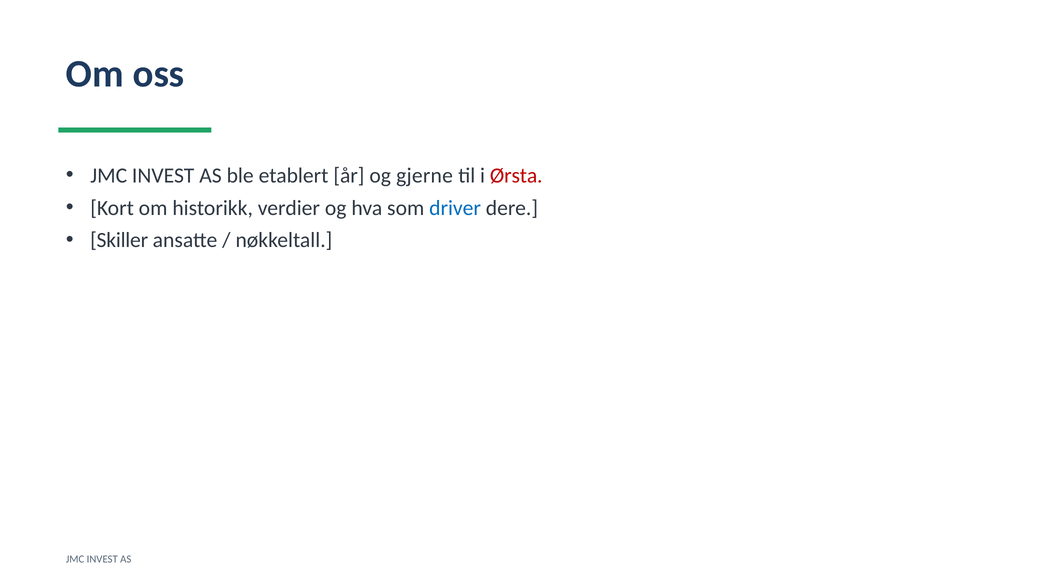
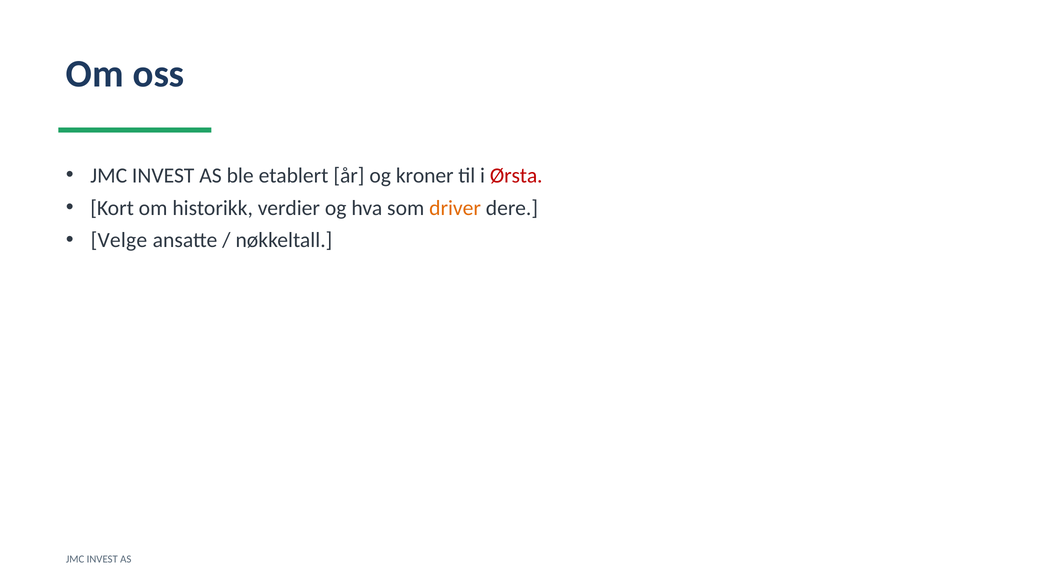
gjerne: gjerne -> kroner (425, 176)
driver colour: blue -> orange (455, 208)
Skiller: Skiller -> Velge (119, 240)
